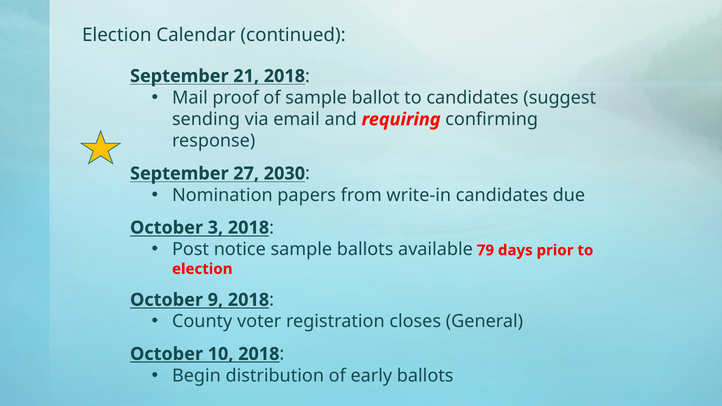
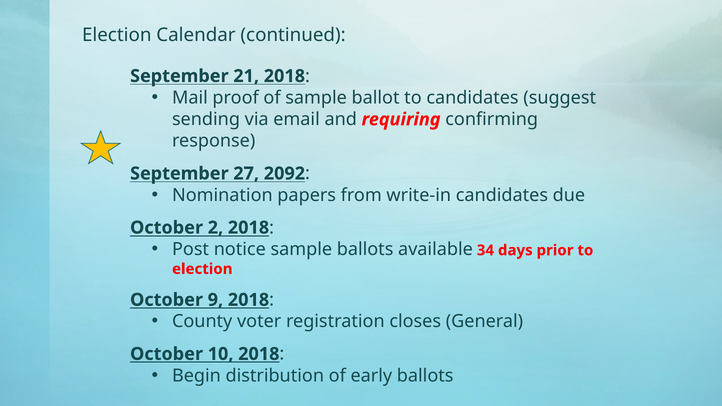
2030: 2030 -> 2092 (284, 174)
3: 3 -> 2 (215, 228)
79: 79 -> 34 (485, 250)
